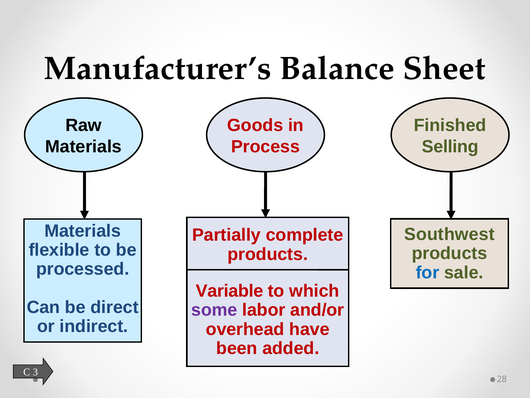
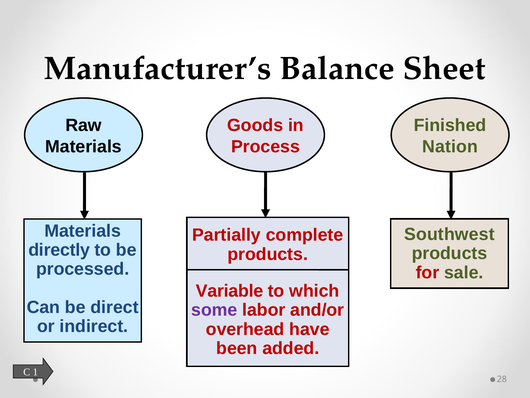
Selling: Selling -> Nation (450, 147)
flexible: flexible -> directly (59, 250)
for colour: blue -> red (427, 272)
3: 3 -> 1 (35, 372)
